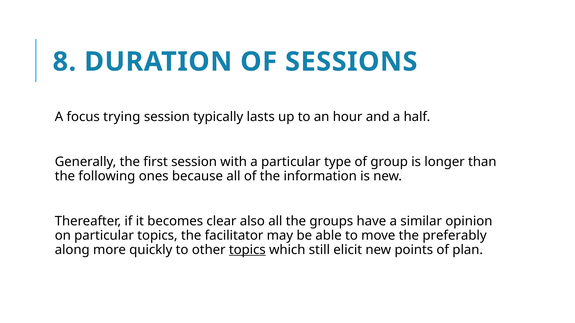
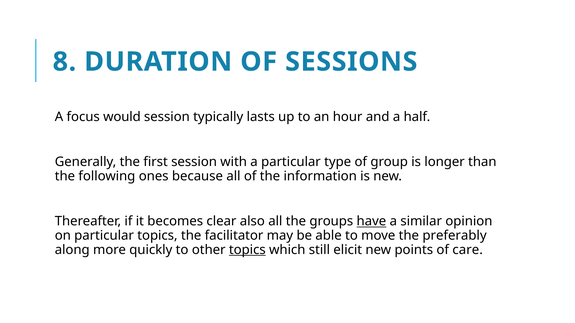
trying: trying -> would (122, 117)
have underline: none -> present (371, 222)
plan: plan -> care (468, 250)
